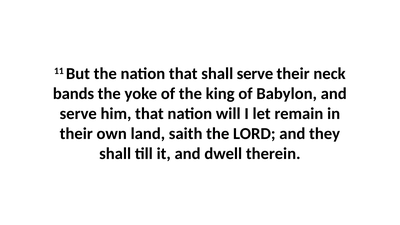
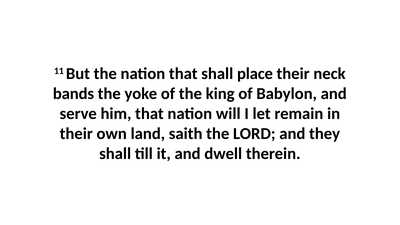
shall serve: serve -> place (255, 74)
